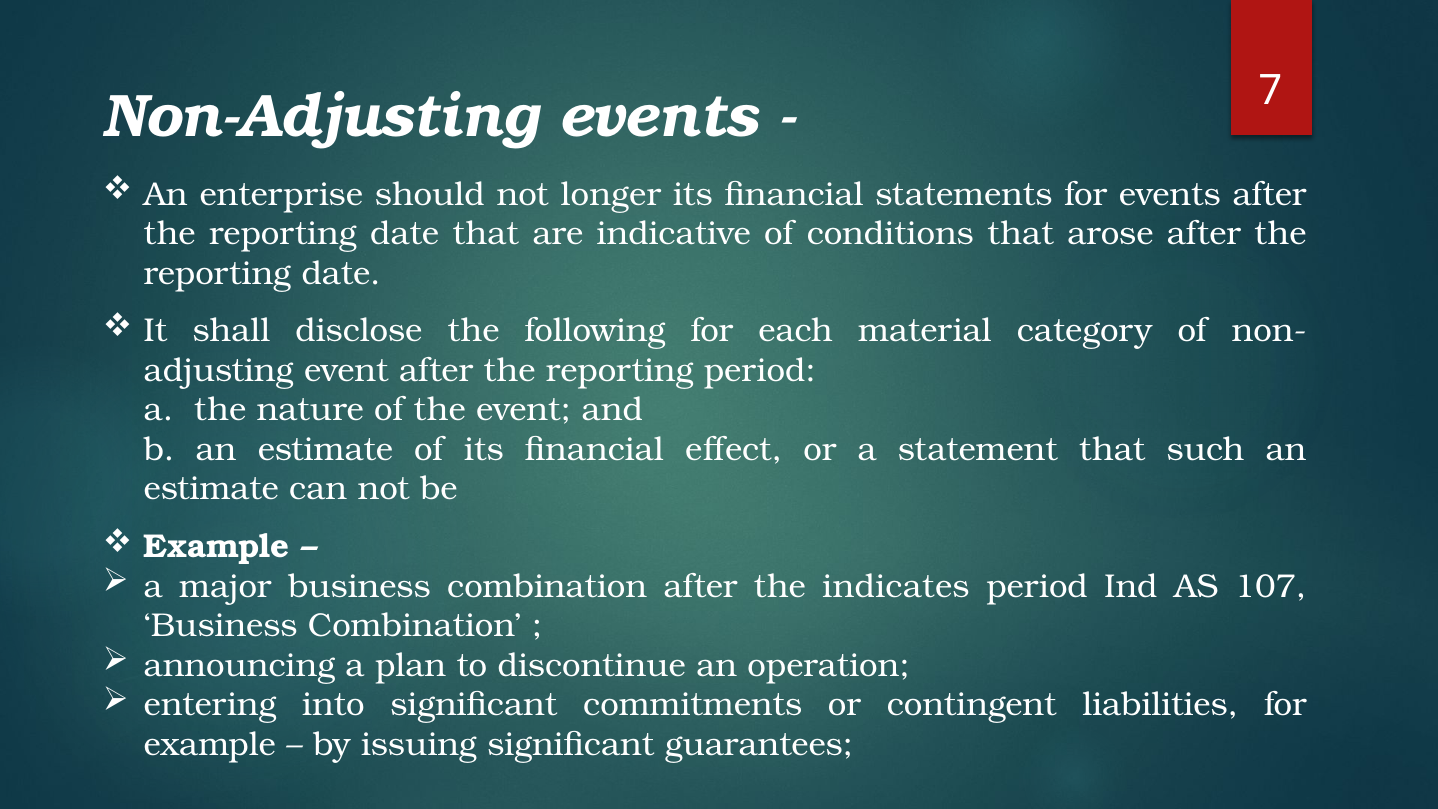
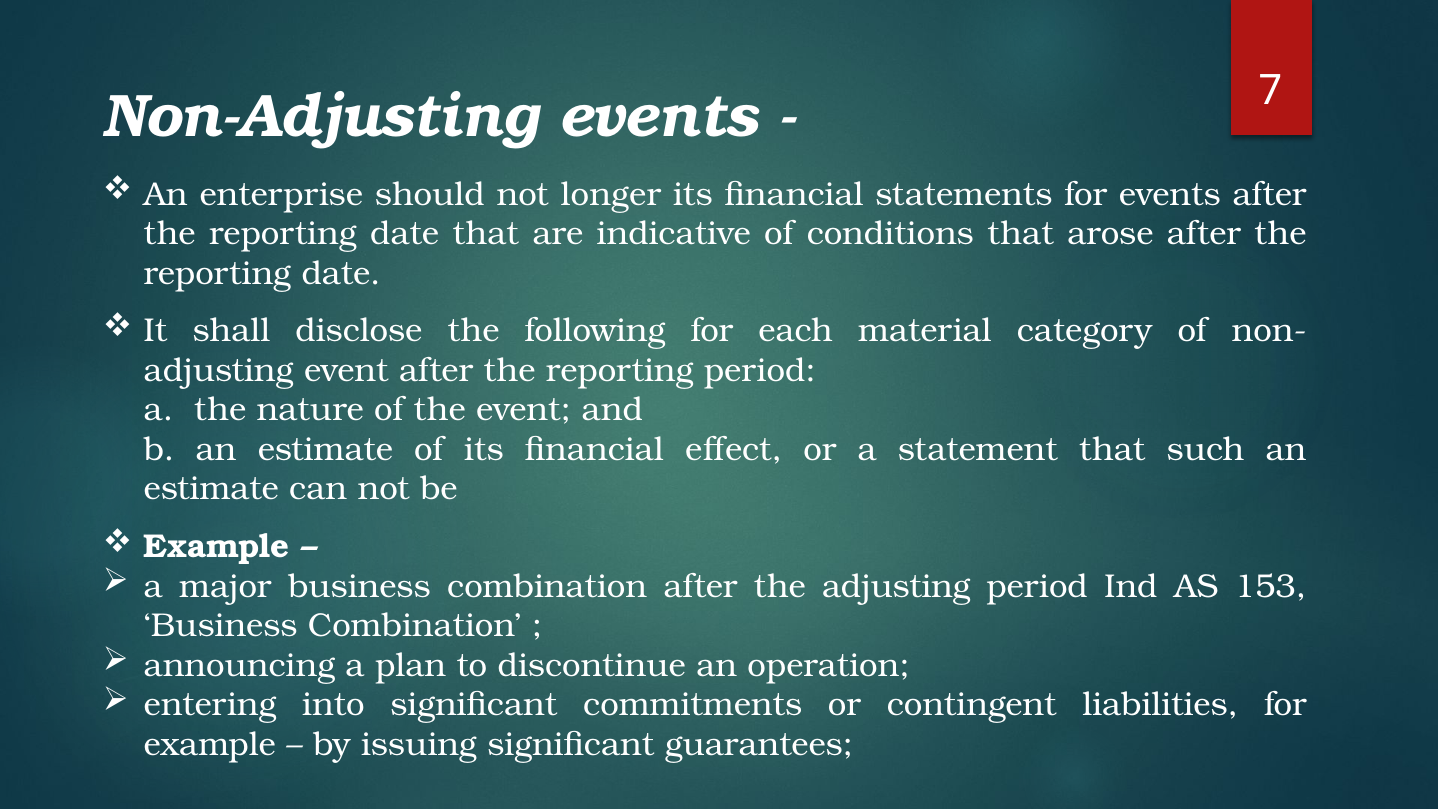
the indicates: indicates -> adjusting (896, 586)
107: 107 -> 153 (1271, 586)
